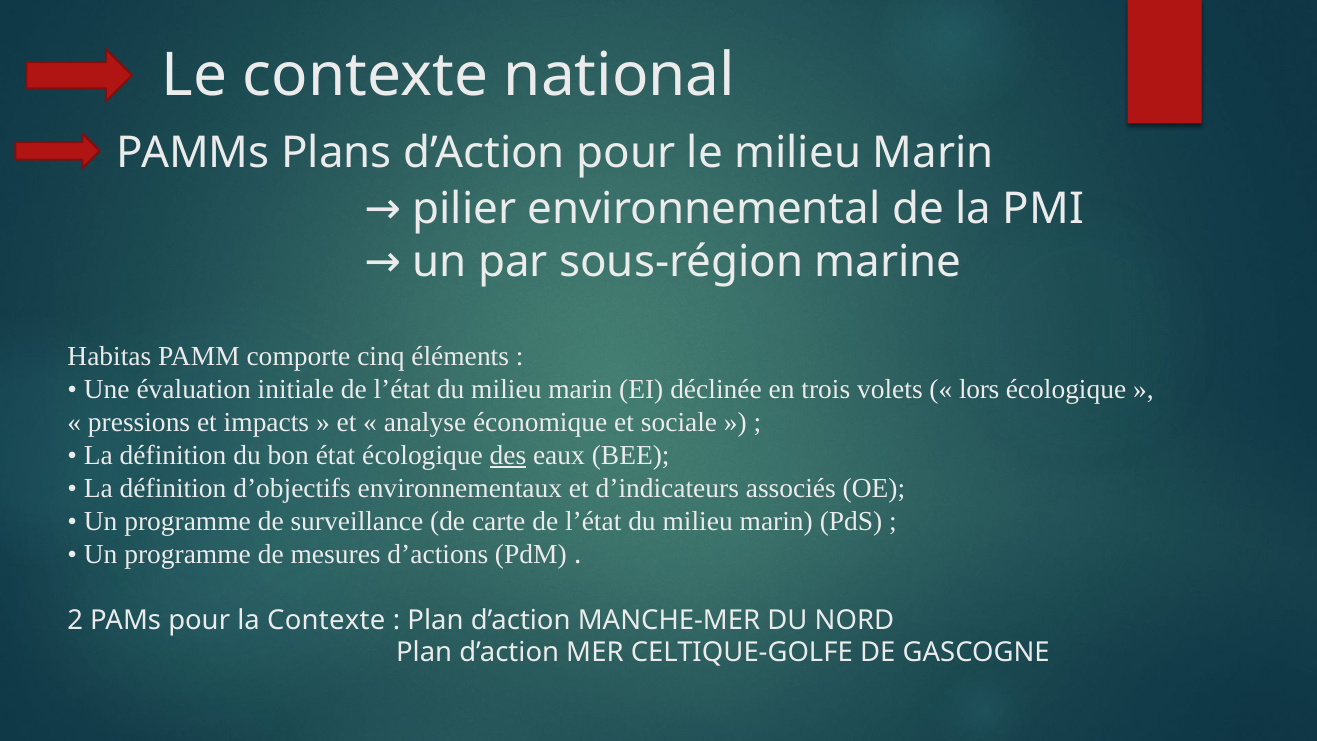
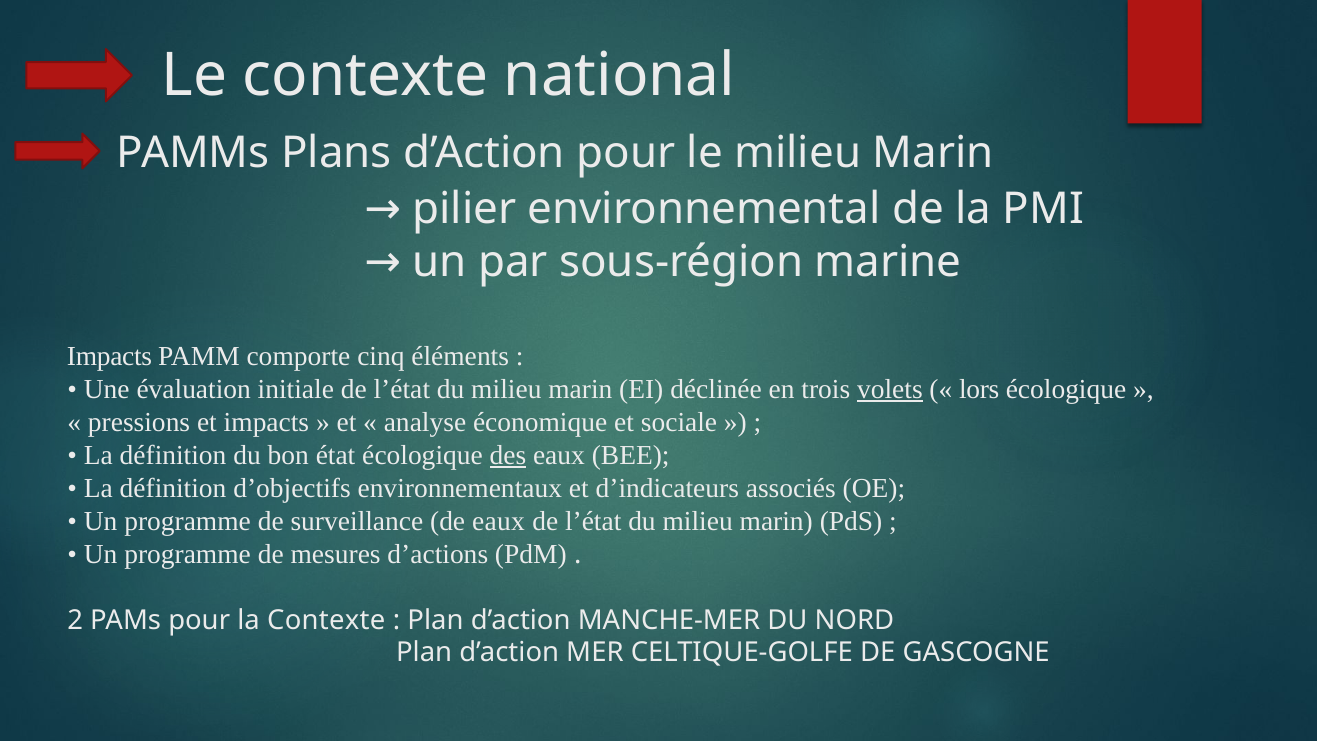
Habitas: Habitas -> Impacts (110, 356)
volets underline: none -> present (890, 389)
de carte: carte -> eaux (499, 521)
